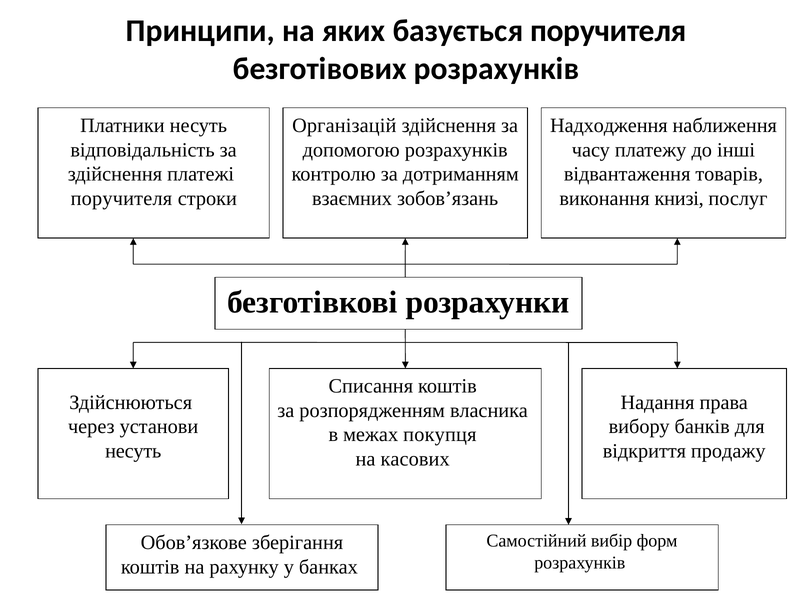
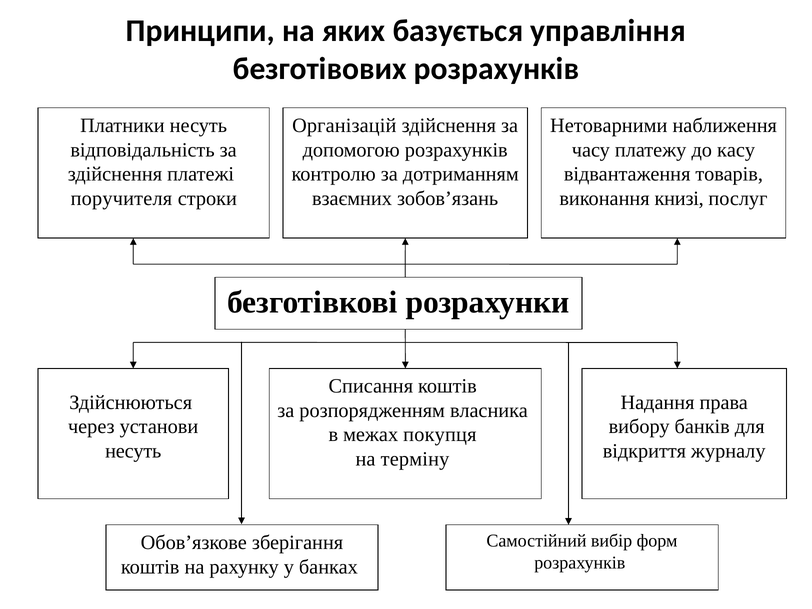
базується поручителя: поручителя -> управління (608, 31)
Надходження: Надходження -> Нетоварними (609, 125)
інші: інші -> касу (736, 150)
продажу: продажу -> журналу (728, 451)
касових: касових -> терміну (415, 459)
